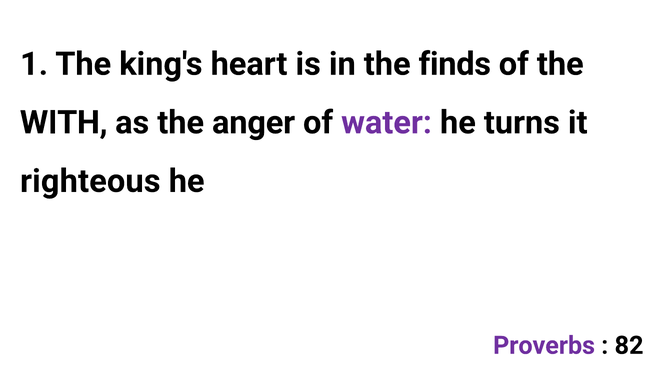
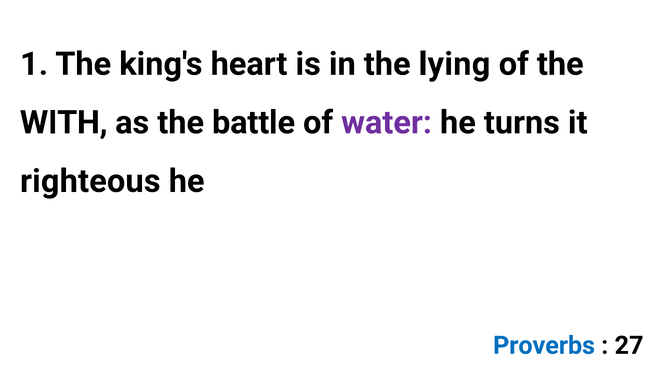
finds: finds -> lying (454, 64)
anger: anger -> battle (254, 122)
Proverbs colour: purple -> blue (544, 345)
82: 82 -> 27 (629, 345)
